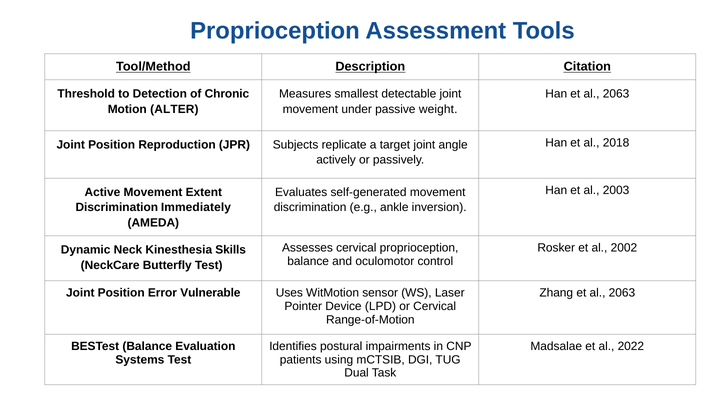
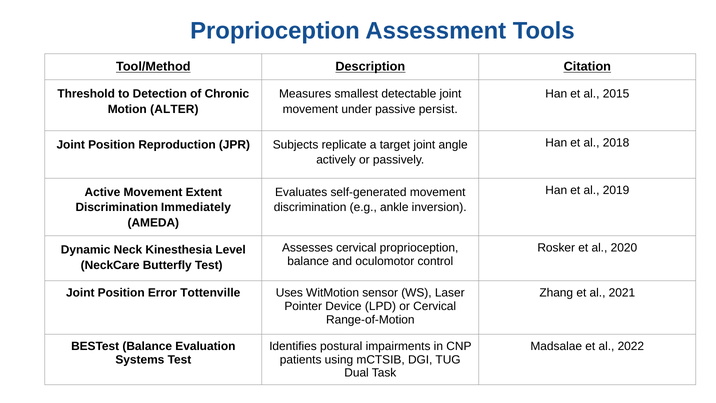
Han et al 2063: 2063 -> 2015 (616, 94)
weight: weight -> persist (438, 109)
2003: 2003 -> 2019 (616, 190)
2002: 2002 -> 2020 (624, 248)
Skills: Skills -> Level (231, 250)
Vulnerable: Vulnerable -> Tottenville (210, 293)
Zhang et al 2063: 2063 -> 2021 (622, 293)
